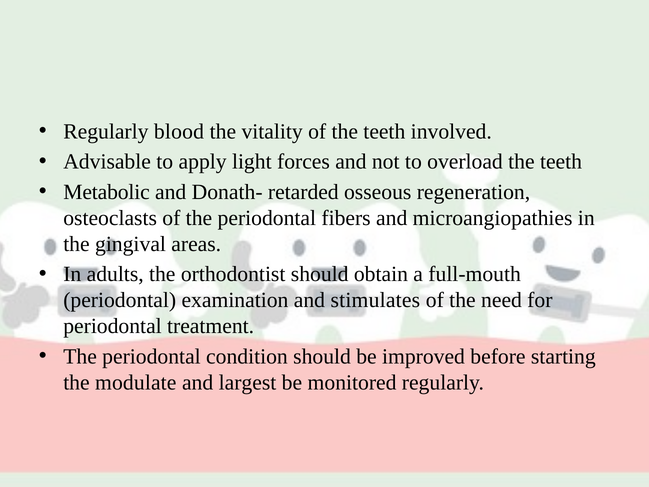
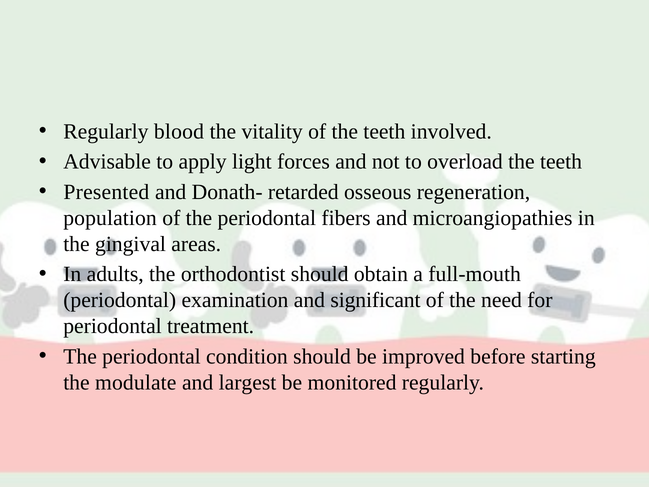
Metabolic: Metabolic -> Presented (106, 192)
osteoclasts: osteoclasts -> population (110, 218)
stimulates: stimulates -> significant (376, 300)
